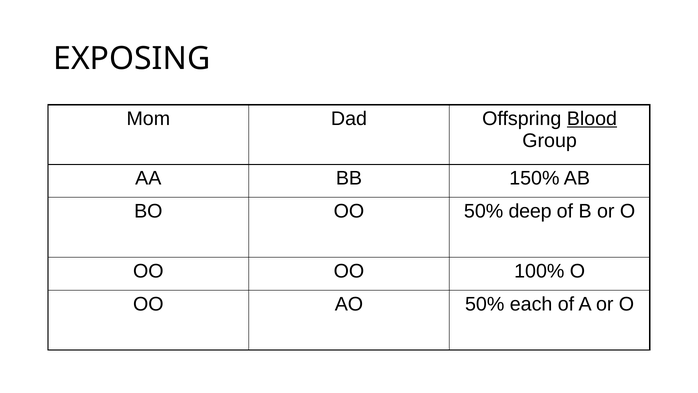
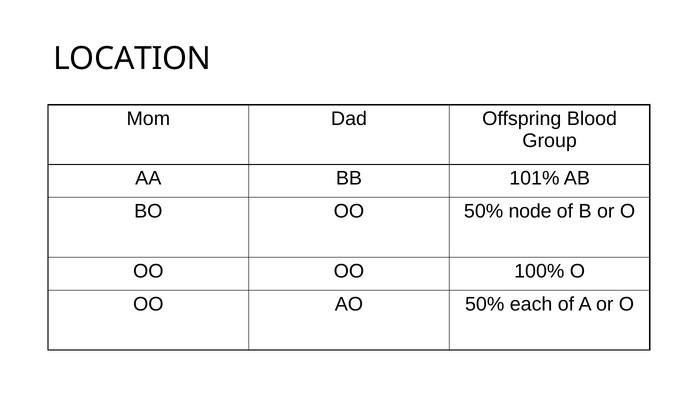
EXPOSING: EXPOSING -> LOCATION (132, 59)
Blood underline: present -> none (592, 118)
150%: 150% -> 101% (534, 178)
deep: deep -> node (530, 211)
